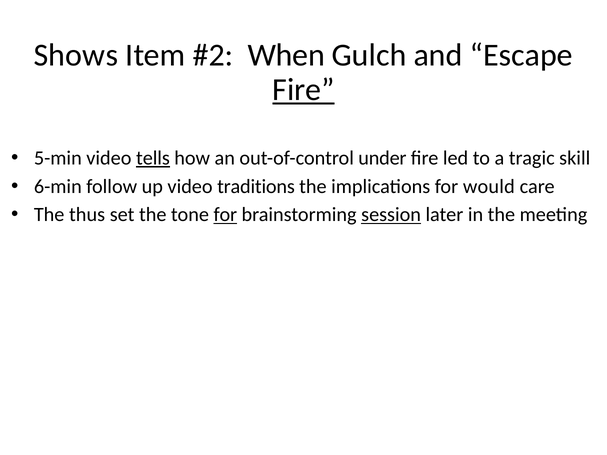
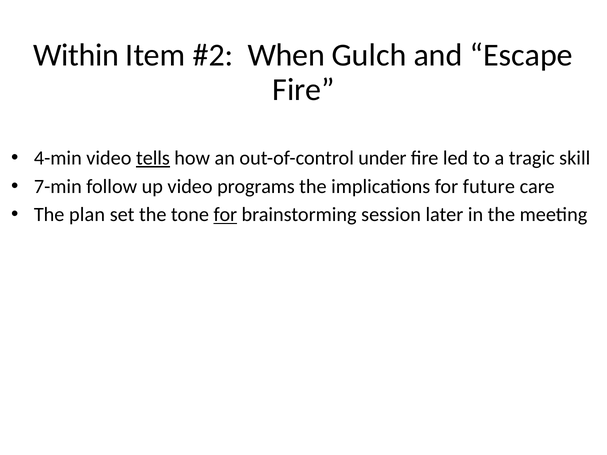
Shows: Shows -> Within (76, 55)
Fire underline: present -> none (303, 90)
5-min: 5-min -> 4-min (58, 158)
6-min: 6-min -> 7-min (58, 187)
traditions: traditions -> programs (256, 187)
would: would -> future (489, 187)
thus: thus -> plan (87, 215)
session underline: present -> none (391, 215)
